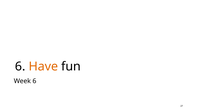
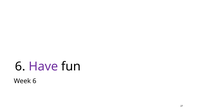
Have colour: orange -> purple (43, 67)
